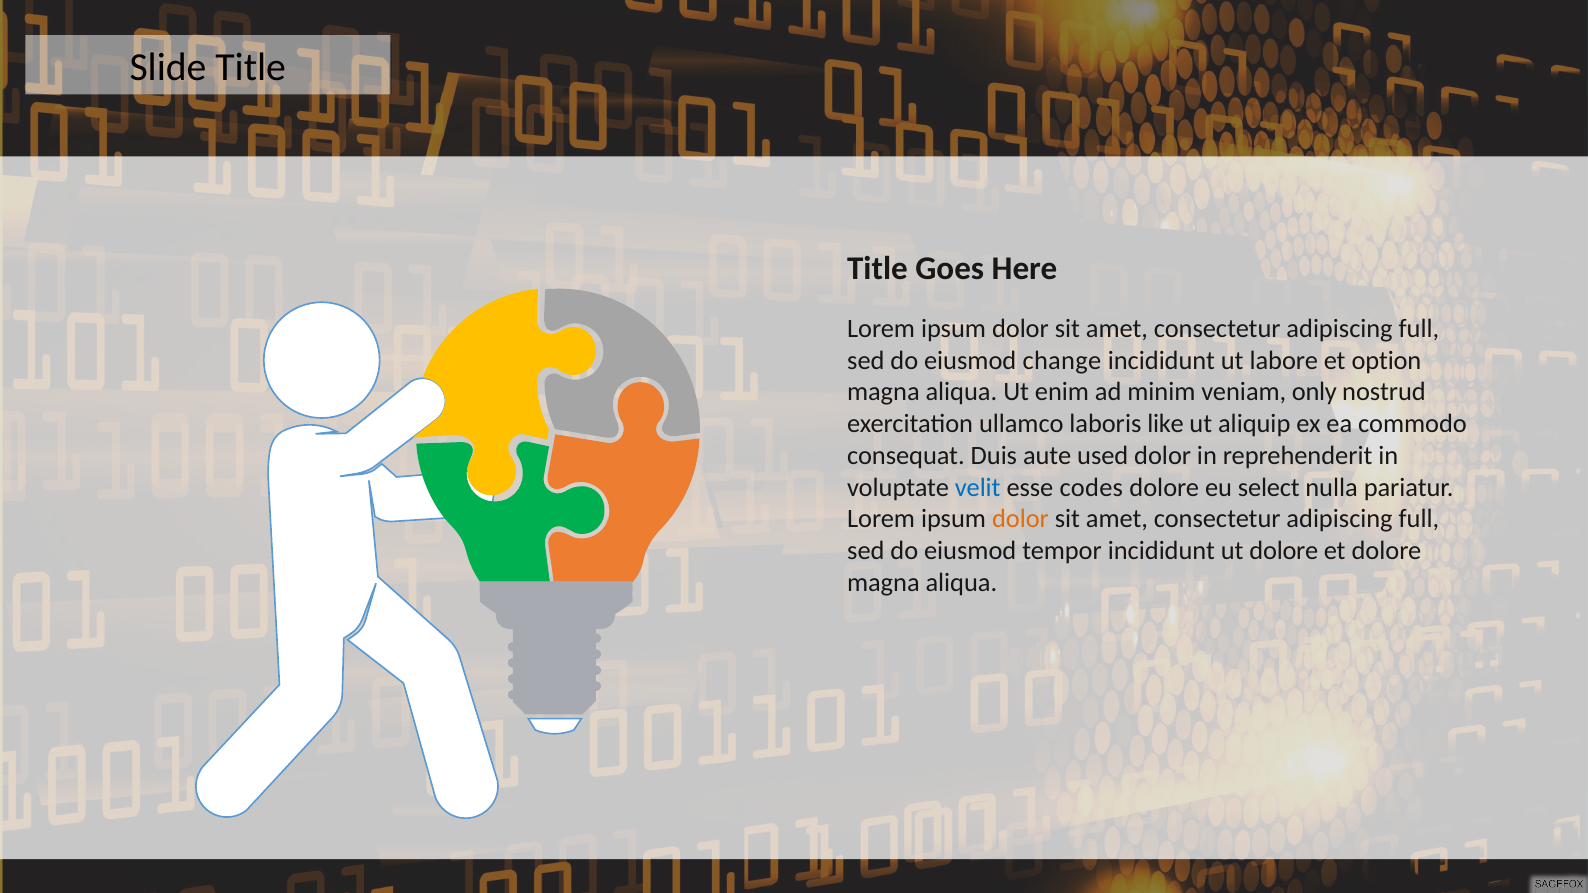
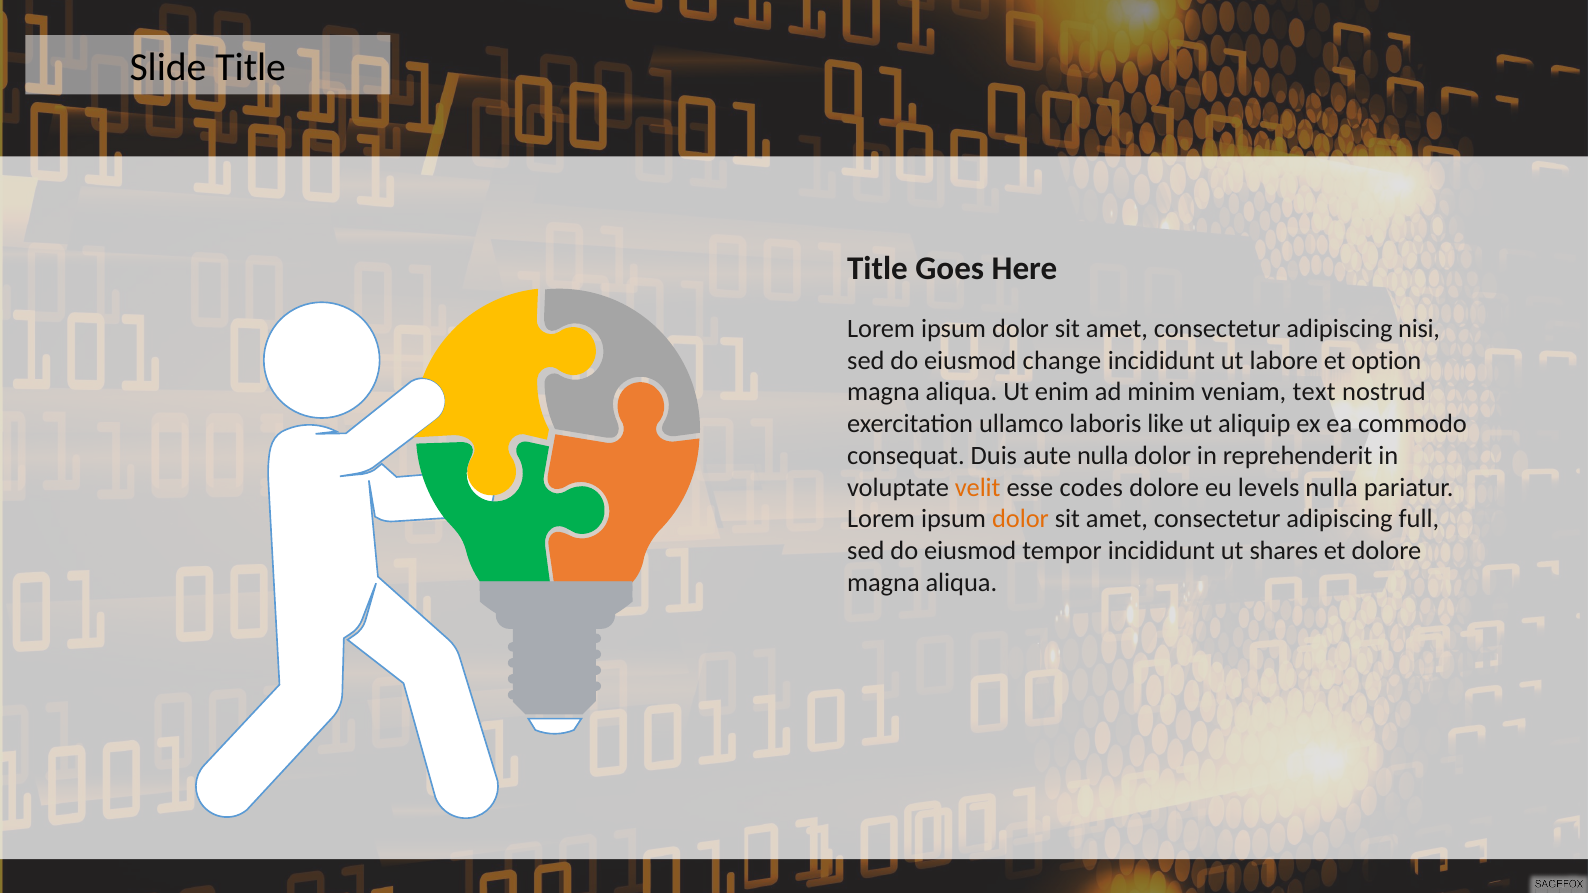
full: full -> nisi (1419, 329)
only: only -> text (1314, 392)
aute used: used -> nulla (1103, 456)
velit colour: blue -> orange (978, 488)
select: select -> levels (1269, 488)
ut dolore: dolore -> shares (1284, 551)
